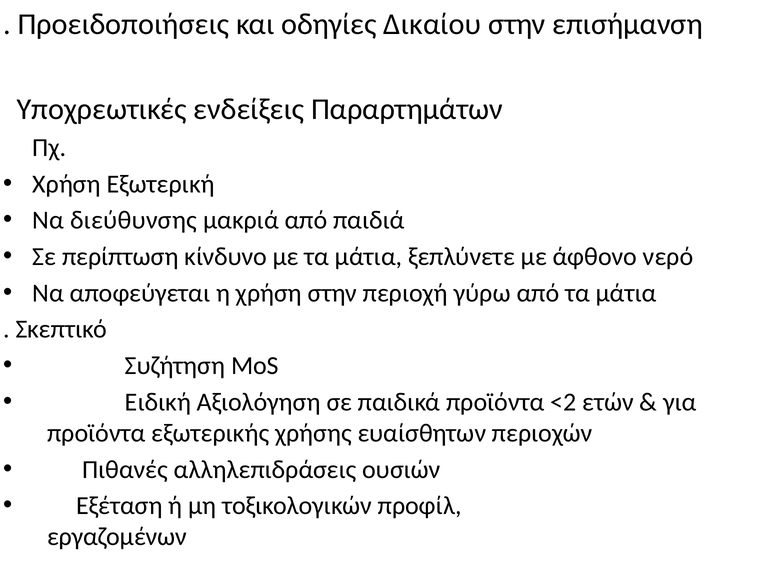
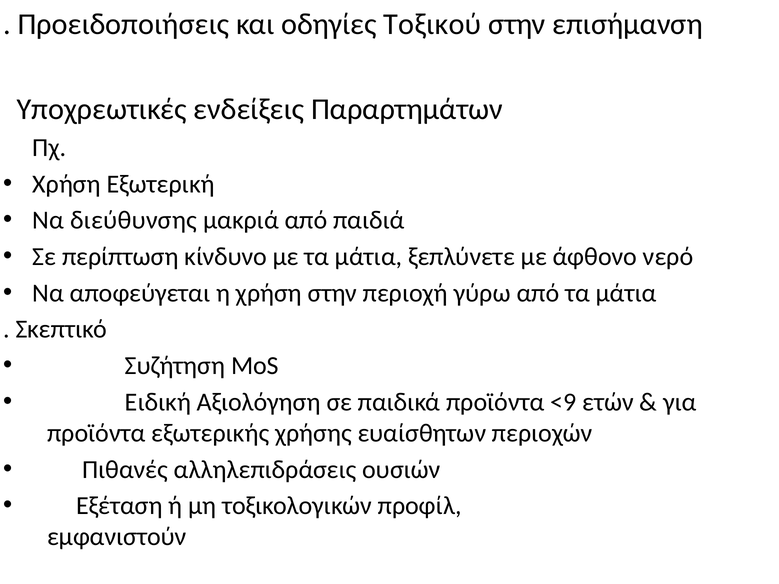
Δικαίου: Δικαίου -> Τοξικού (432, 24)
<2: <2 -> <9 (563, 402)
εργαζομένων: εργαζομένων -> εμφανιστούν (117, 537)
